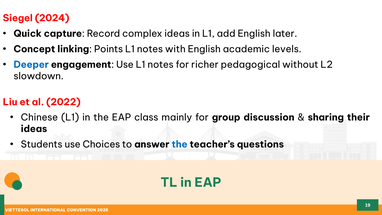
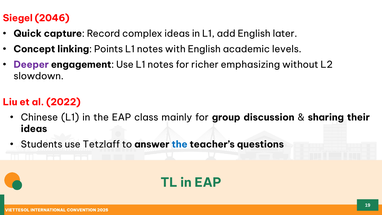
2024: 2024 -> 2046 (52, 18)
Deeper colour: blue -> purple (31, 65)
pedagogical: pedagogical -> emphasizing (250, 65)
Choices: Choices -> Tetzlaff (101, 144)
